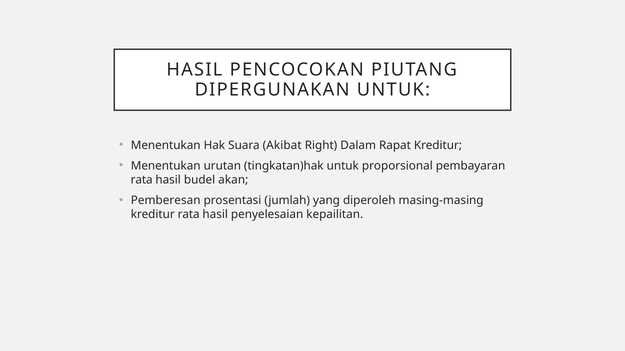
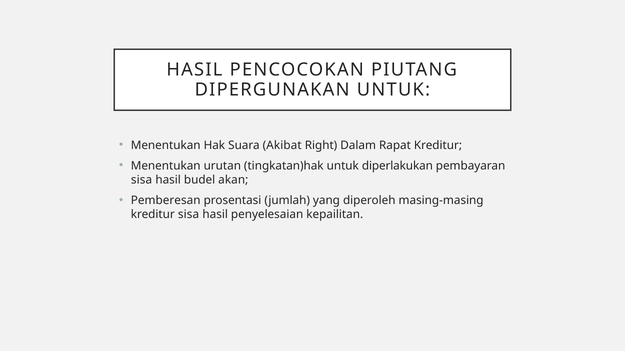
proporsional: proporsional -> diperlakukan (397, 166)
rata: rata -> sisa (142, 180)
kreditur rata: rata -> sisa (189, 215)
